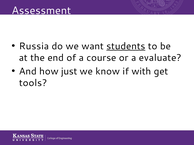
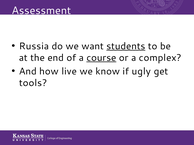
course underline: none -> present (101, 58)
evaluate: evaluate -> complex (160, 58)
just: just -> live (69, 71)
with: with -> ugly (141, 71)
